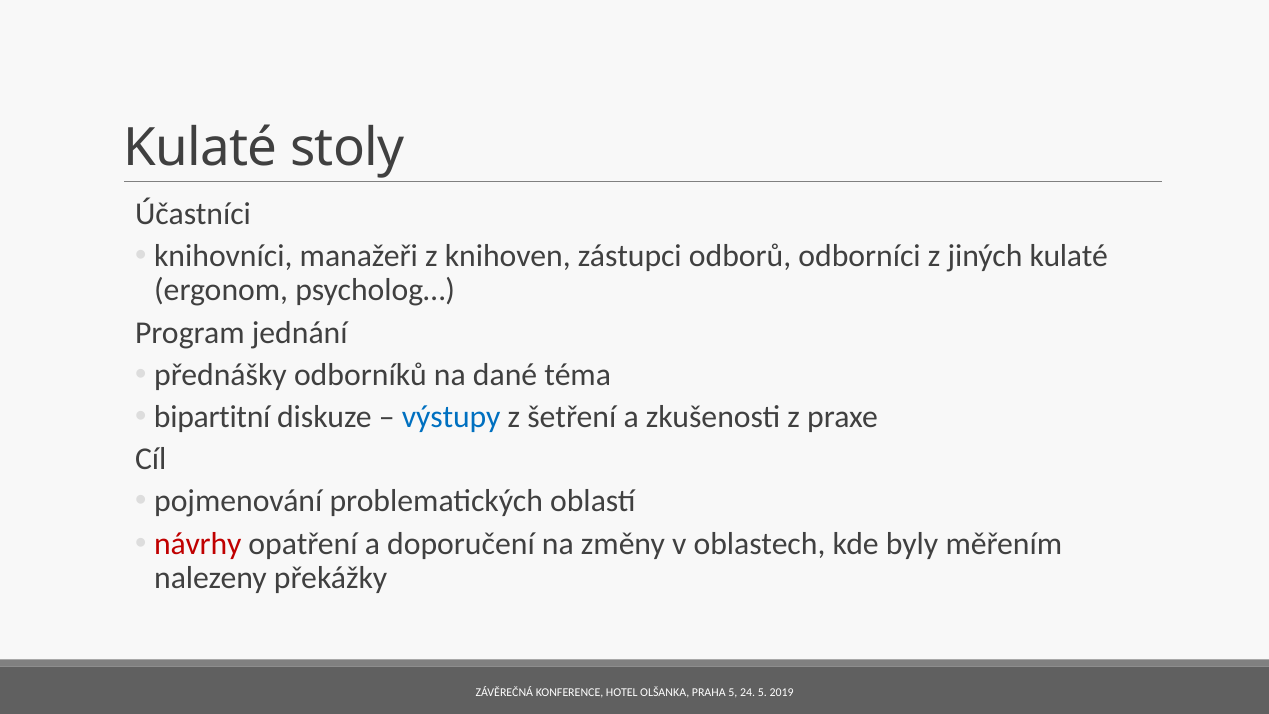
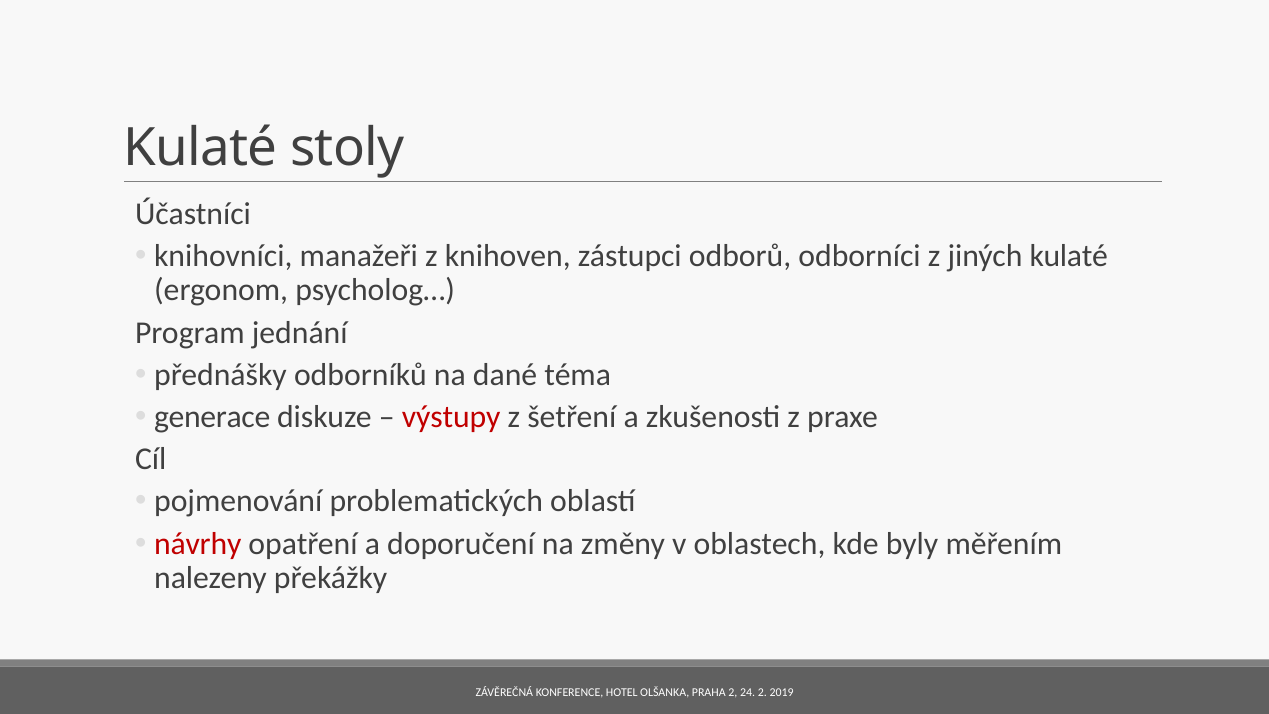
bipartitní: bipartitní -> generace (212, 417)
výstupy colour: blue -> red (451, 417)
PRAHA 5: 5 -> 2 (733, 692)
24 5: 5 -> 2 (762, 692)
